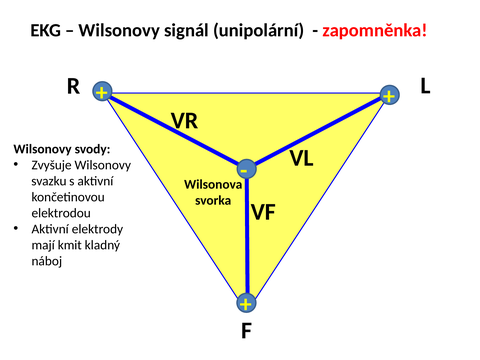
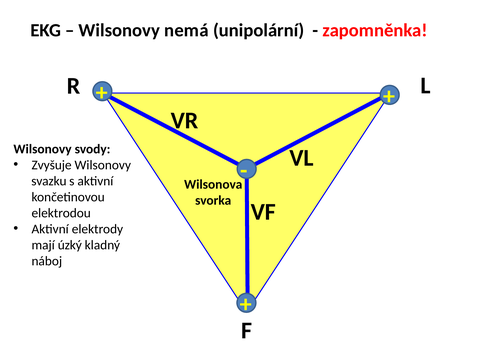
signál: signál -> nemá (186, 30)
kmit: kmit -> úzký (70, 245)
